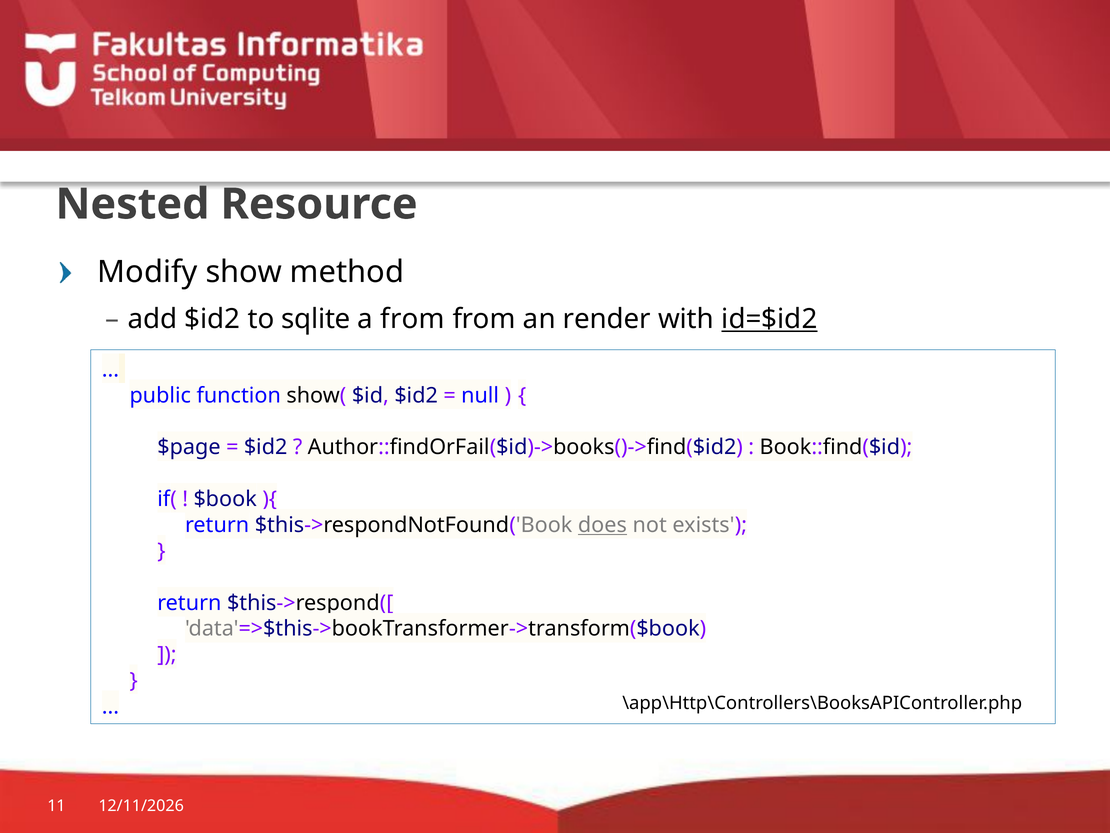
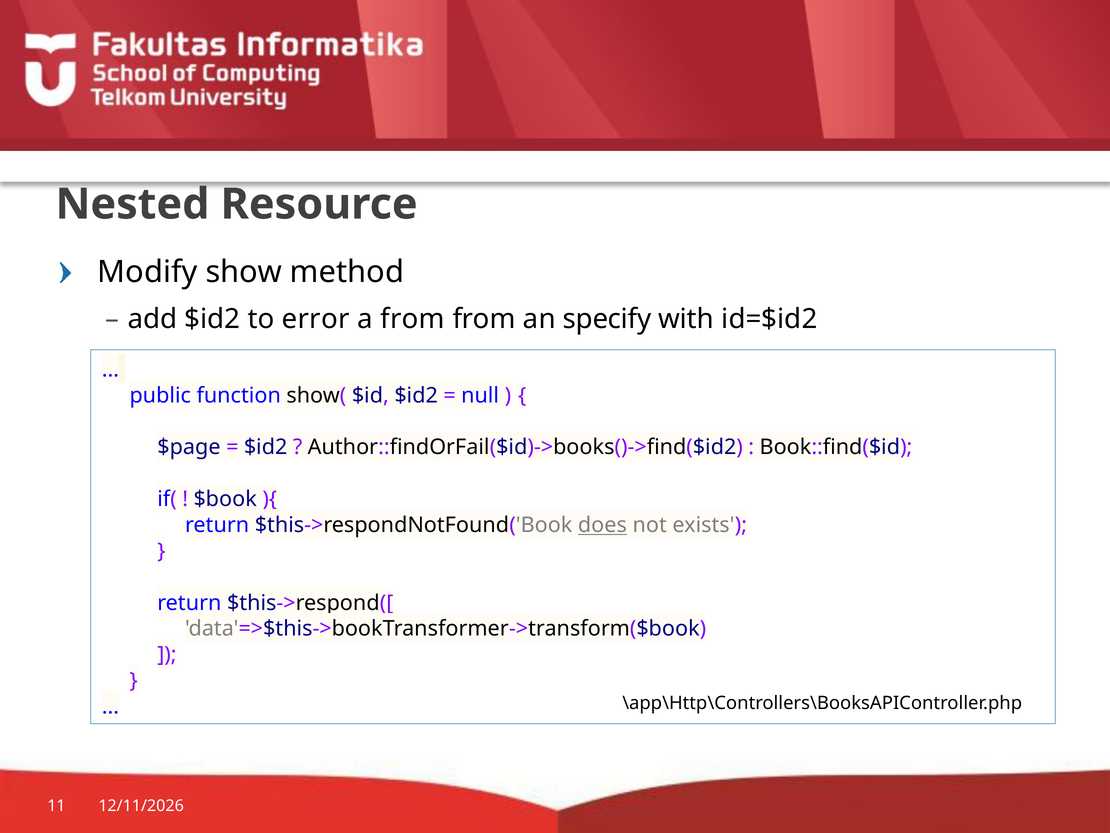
sqlite: sqlite -> error (316, 319)
render: render -> specify (607, 319)
id=$id2 underline: present -> none (769, 319)
